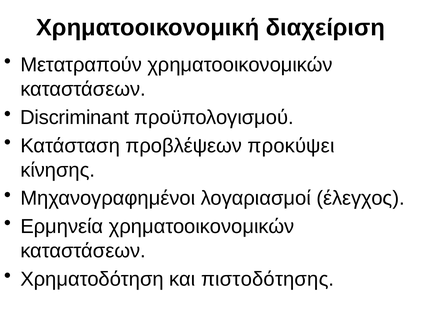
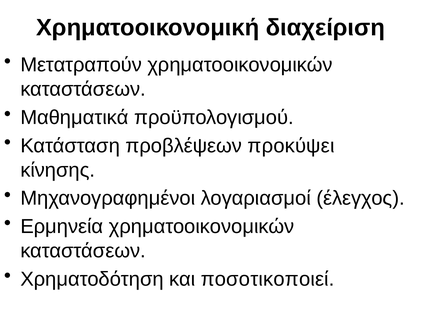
Discriminant: Discriminant -> Μαθηματικά (74, 117)
πιστοδότησης: πιστοδότησης -> ποσοτικοποιεί (268, 279)
